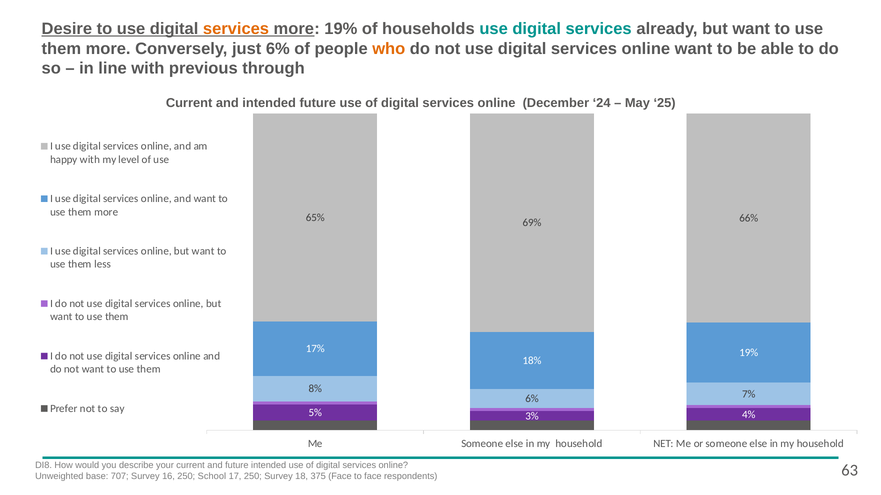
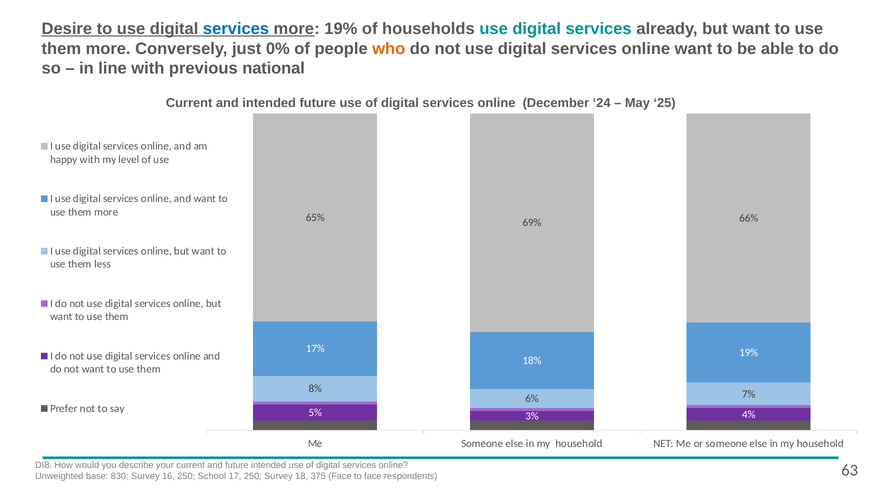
services colour: orange -> blue (236, 29)
just 6%: 6% -> 0% (278, 49)
through: through -> national (274, 69)
707: 707 -> 830 (120, 477)
